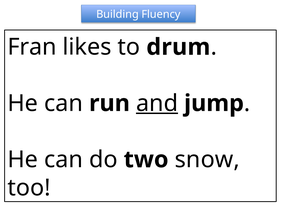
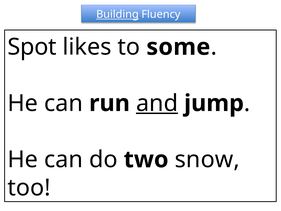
Building underline: none -> present (118, 14)
Fran: Fran -> Spot (32, 47)
drum: drum -> some (178, 47)
